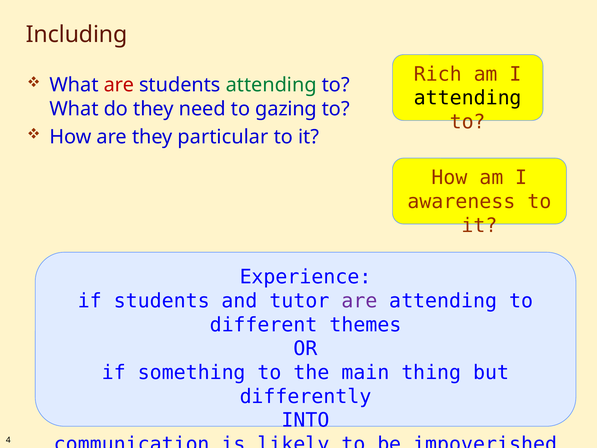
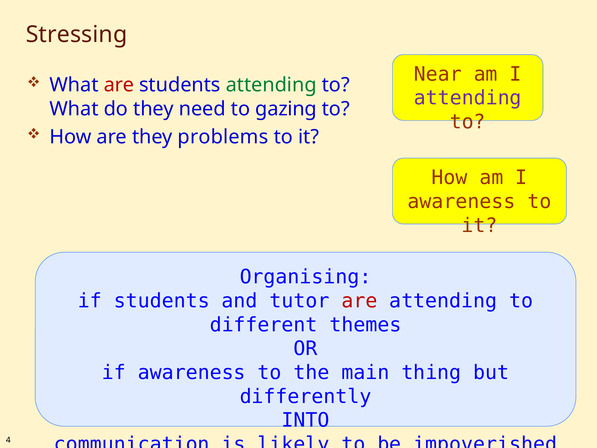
Including: Including -> Stressing (77, 35)
Rich: Rich -> Near (438, 74)
attending colour: black -> purple (468, 98)
particular: particular -> problems (223, 137)
Experience: Experience -> Organising (306, 277)
are colour: purple -> red (359, 301)
if something: something -> awareness (192, 372)
